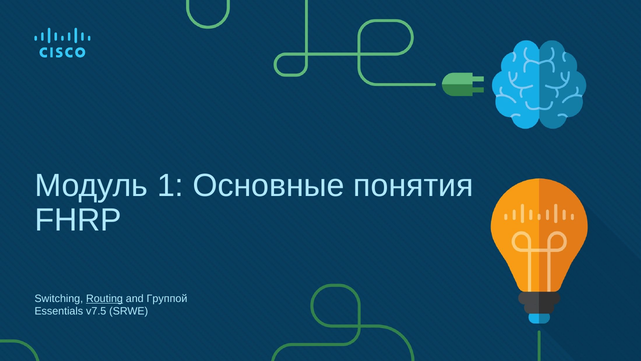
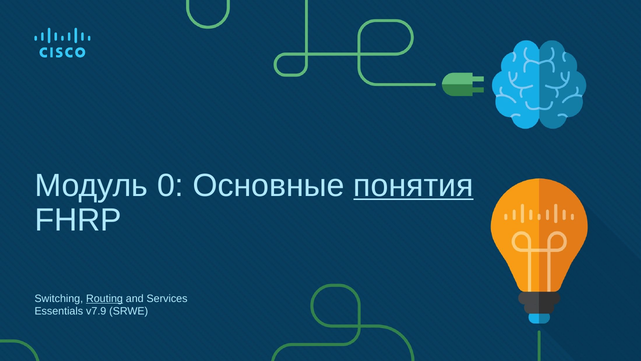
1: 1 -> 0 (170, 185)
понятия underline: none -> present (414, 185)
Группой: Группой -> Services (167, 298)
v7.5: v7.5 -> v7.9 (96, 311)
